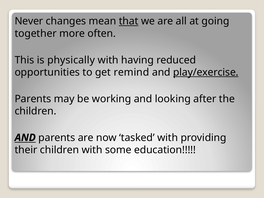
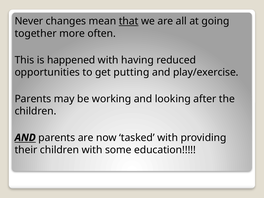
physically: physically -> happened (71, 60)
remind: remind -> putting (131, 72)
play/exercise underline: present -> none (206, 72)
